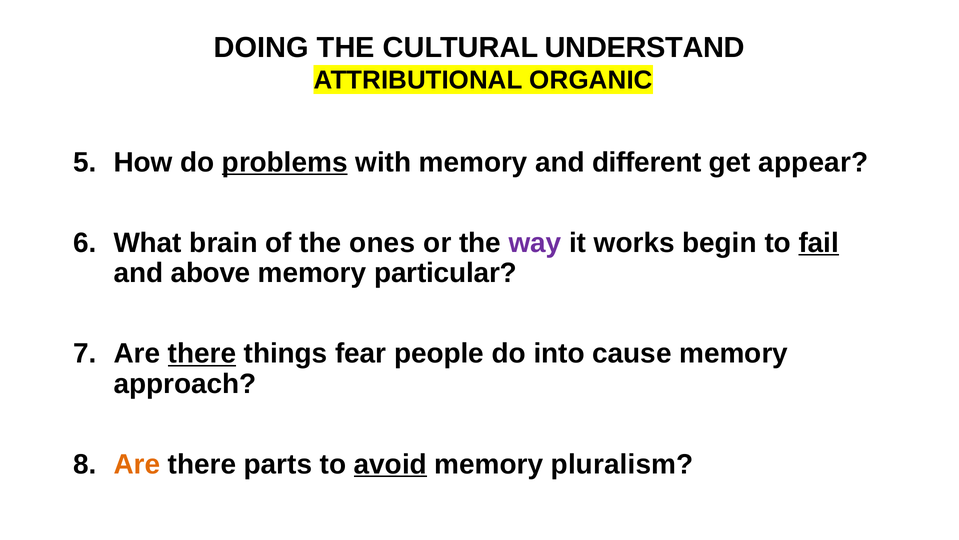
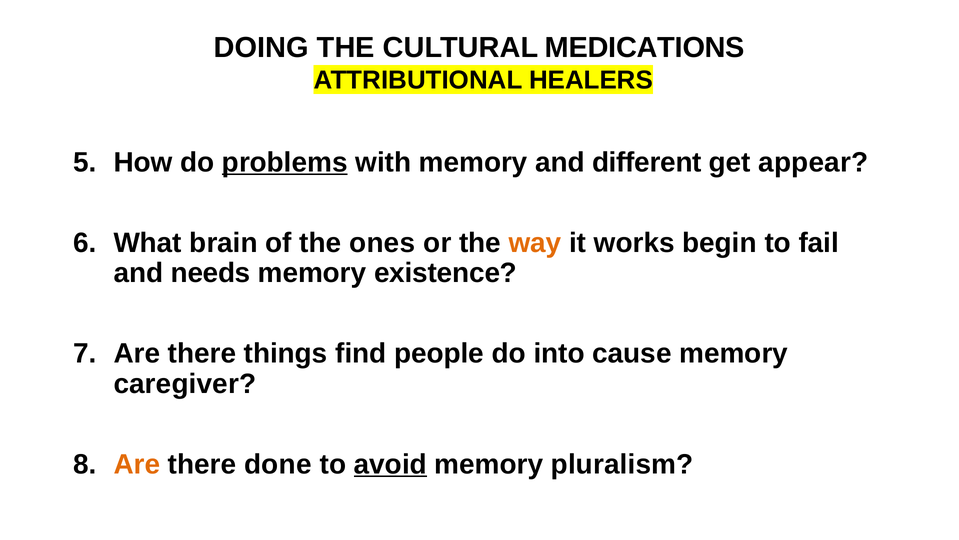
UNDERSTAND: UNDERSTAND -> MEDICATIONS (645, 48)
ORGANIC: ORGANIC -> HEALERS (591, 80)
way colour: purple -> orange (535, 243)
fail underline: present -> none (819, 243)
above: above -> needs (211, 273)
particular: particular -> existence (446, 273)
there underline: present -> none (202, 353)
fear: fear -> find (361, 353)
approach: approach -> caregiver (185, 383)
parts: parts -> done (278, 464)
